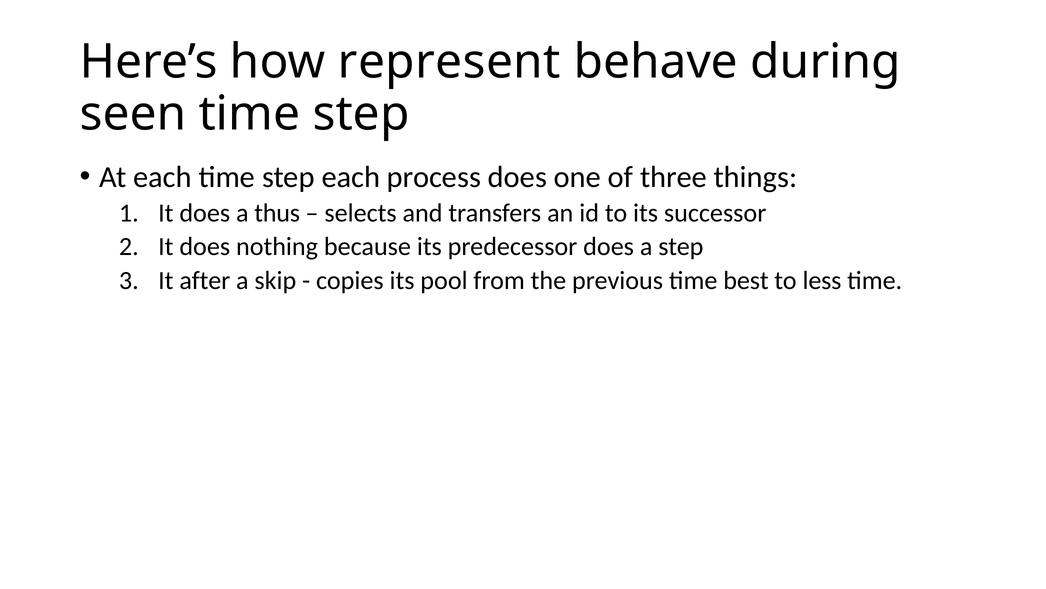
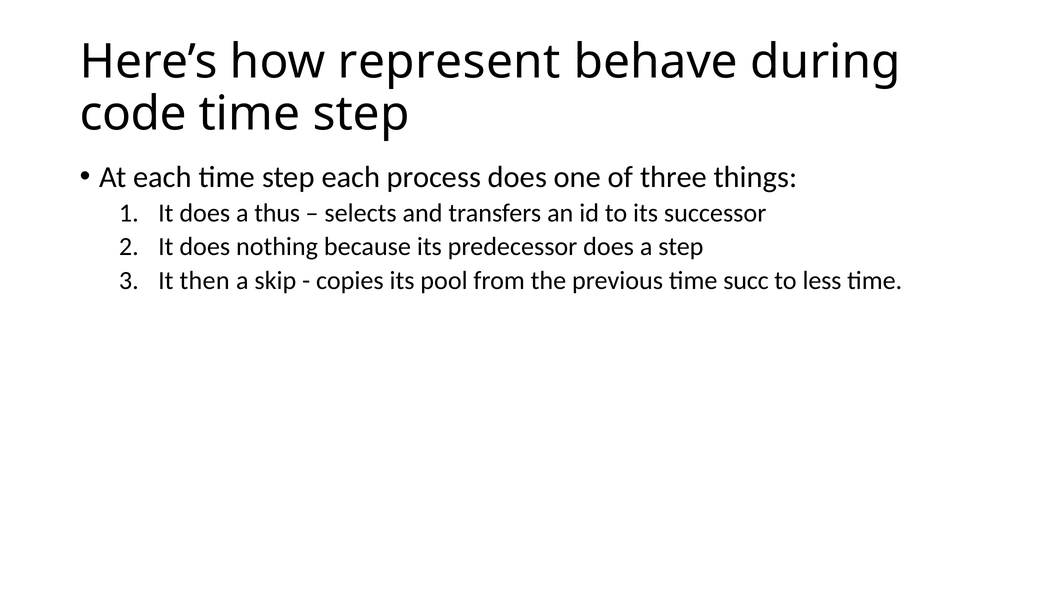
seen: seen -> code (133, 114)
after: after -> then (205, 280)
best: best -> succ (746, 280)
